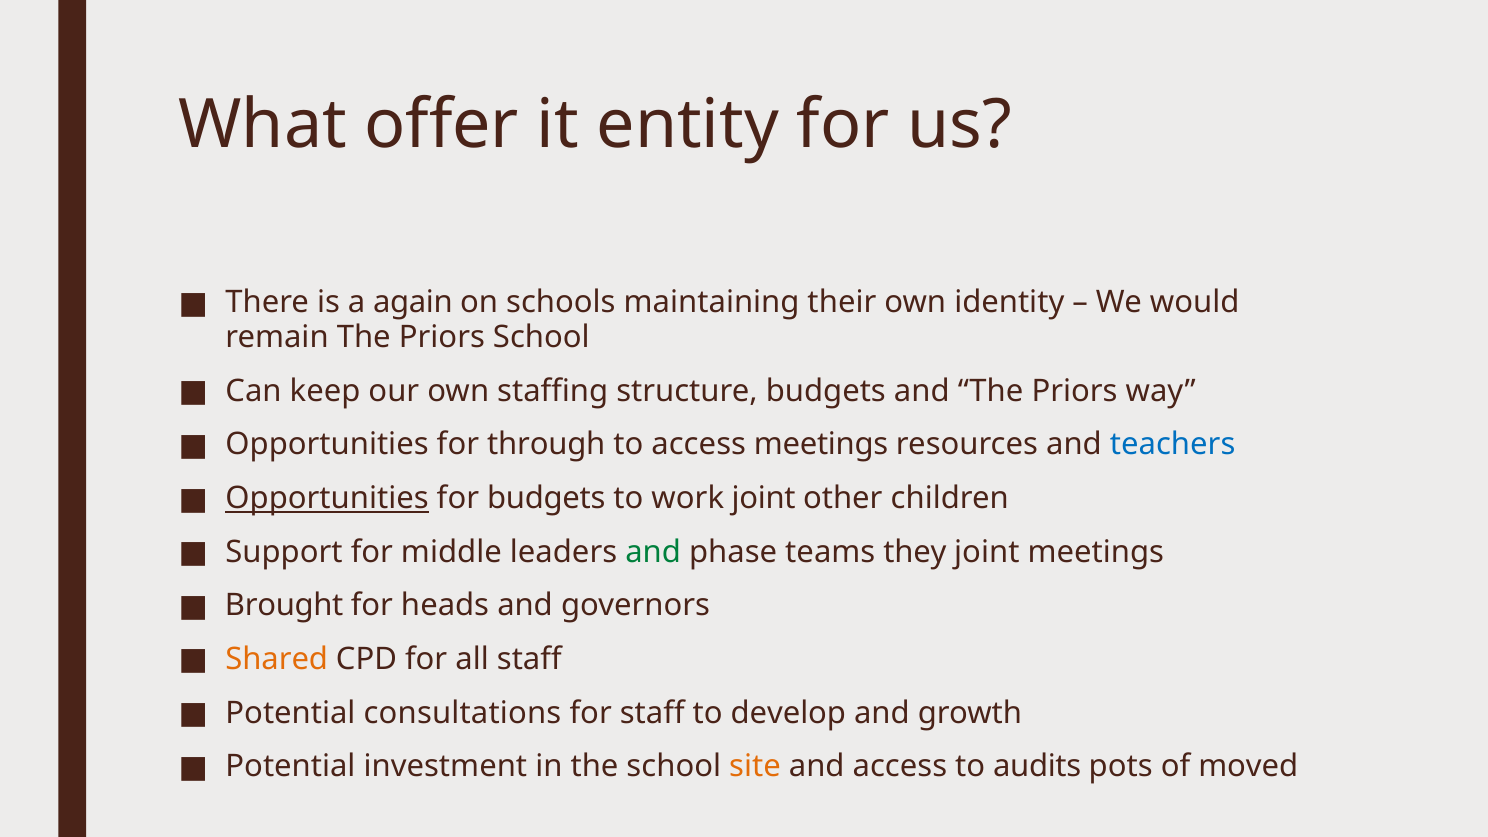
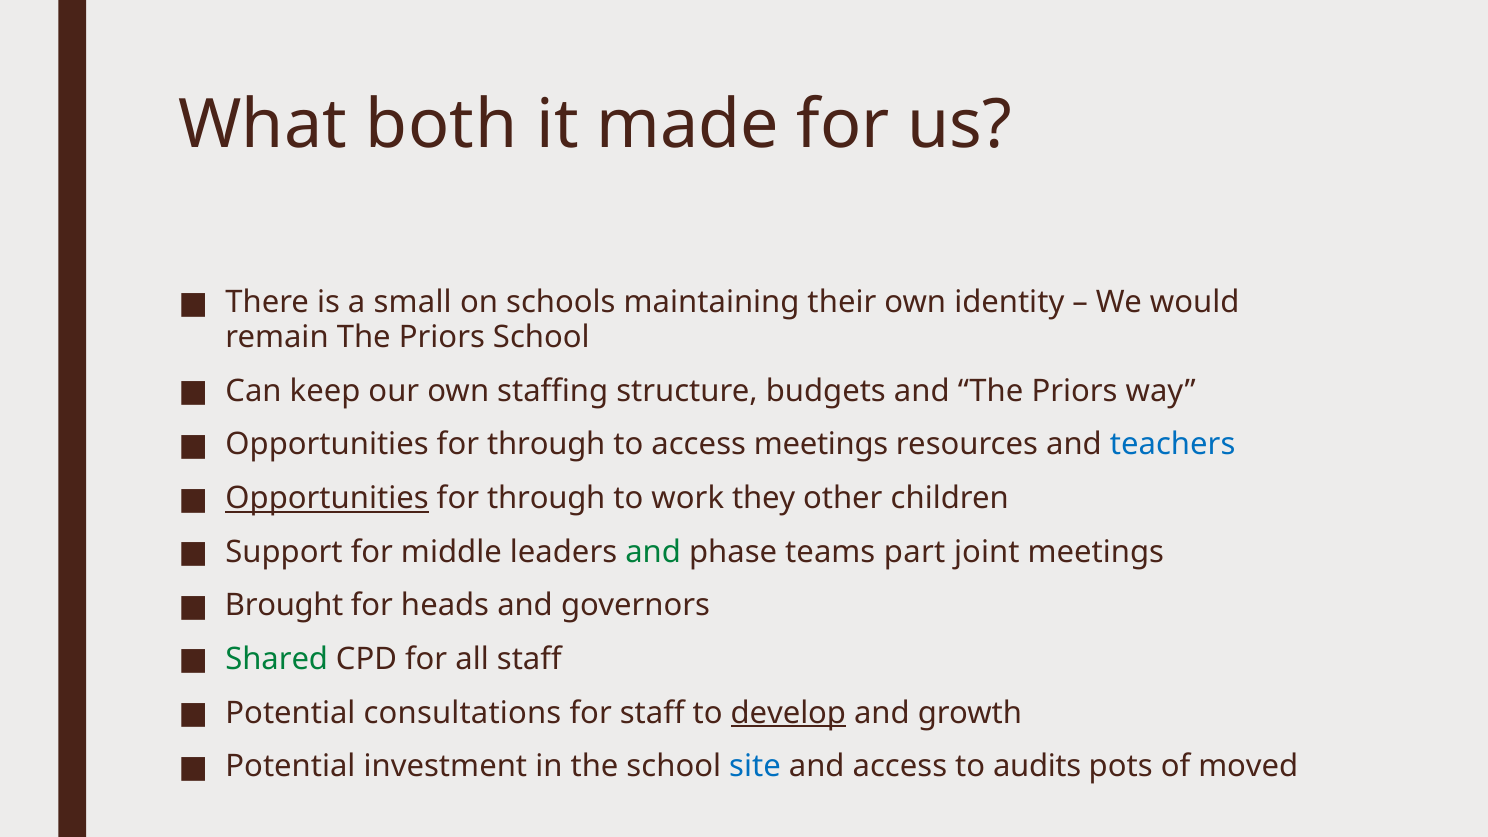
offer: offer -> both (441, 125)
entity: entity -> made (688, 125)
again: again -> small (413, 302)
budgets: budgets -> through (546, 498)
work joint: joint -> they (764, 498)
they: they -> part (915, 552)
Shared colour: orange -> green (277, 659)
develop underline: none -> present (788, 713)
site colour: orange -> blue (755, 767)
